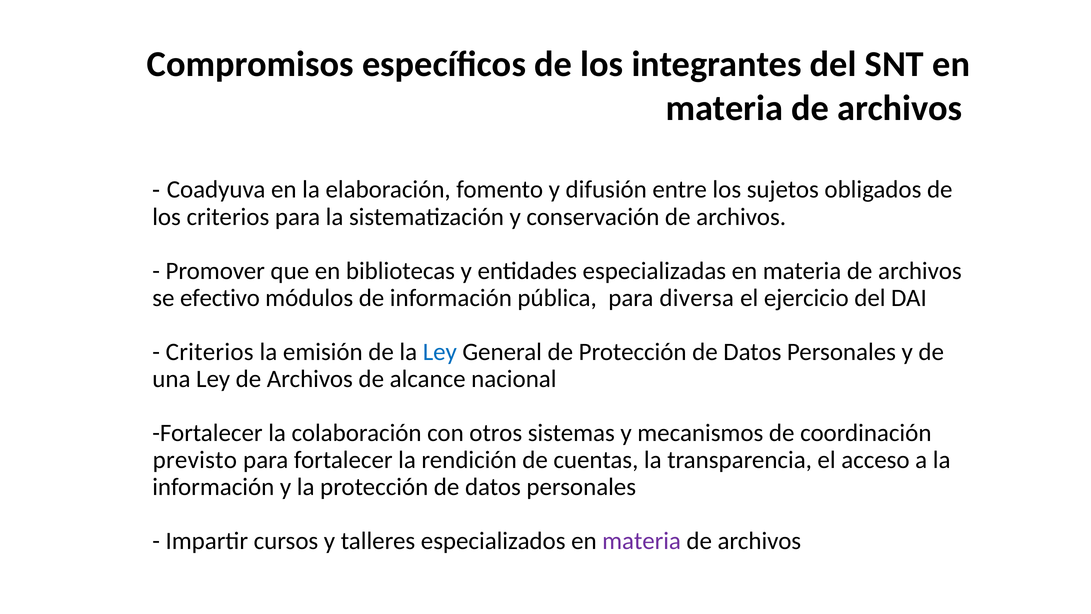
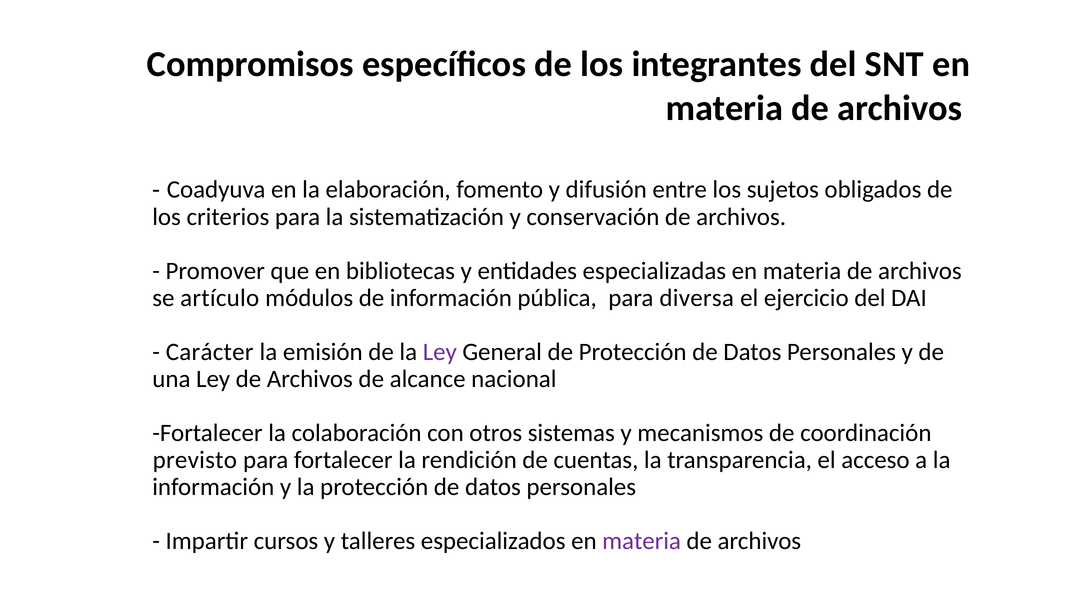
efectivo: efectivo -> artículo (220, 298)
Criterios: Criterios -> Carácter (210, 352)
Ley colour: blue -> purple (440, 352)
